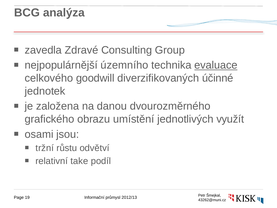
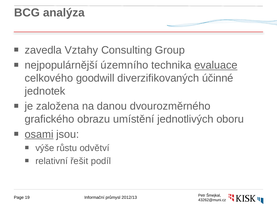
Zdravé: Zdravé -> Vztahy (81, 50)
využít: využít -> oboru (230, 119)
osami underline: none -> present (39, 134)
tržní: tržní -> výše (45, 148)
take: take -> řešit (79, 161)
